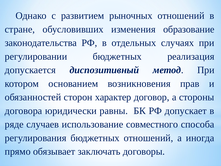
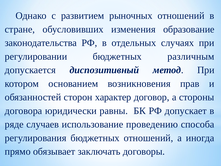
реализация: реализация -> различным (191, 56)
совместного: совместного -> проведению (152, 124)
